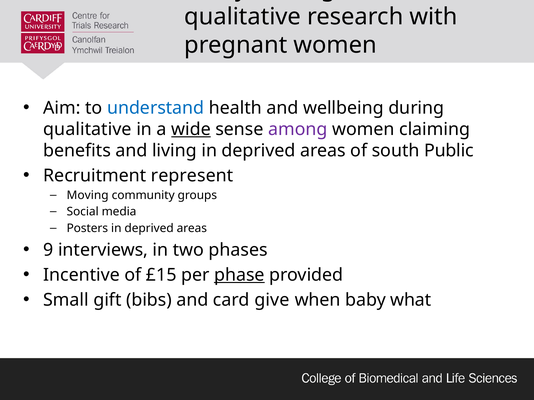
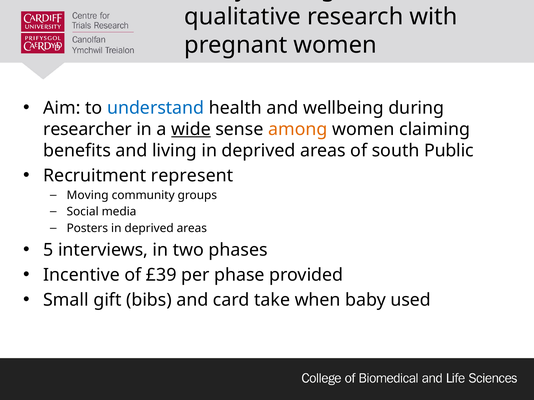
qualitative: qualitative -> researcher (88, 129)
among colour: purple -> orange (298, 129)
9: 9 -> 5 (48, 250)
£15: £15 -> £39 (161, 275)
phase underline: present -> none (239, 275)
give: give -> take (272, 300)
what: what -> used (411, 300)
